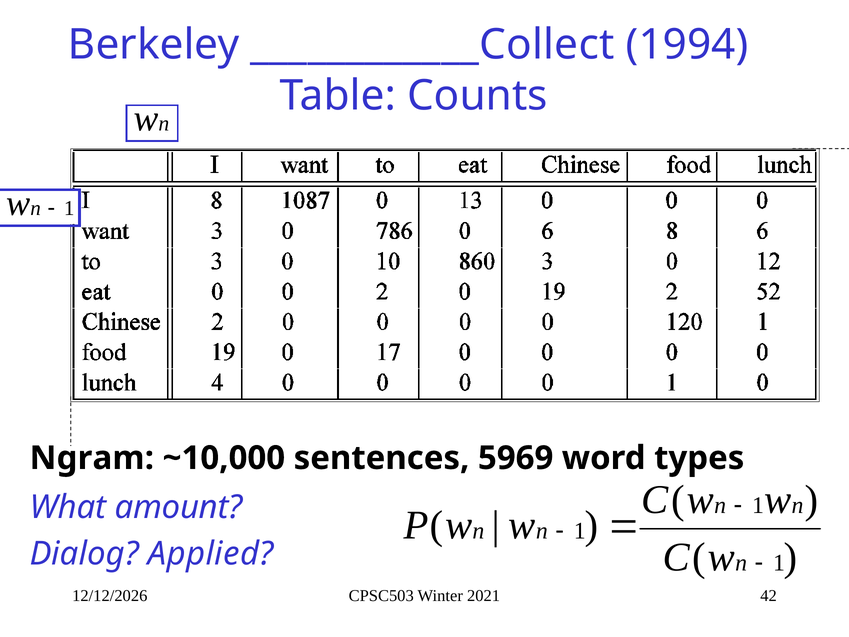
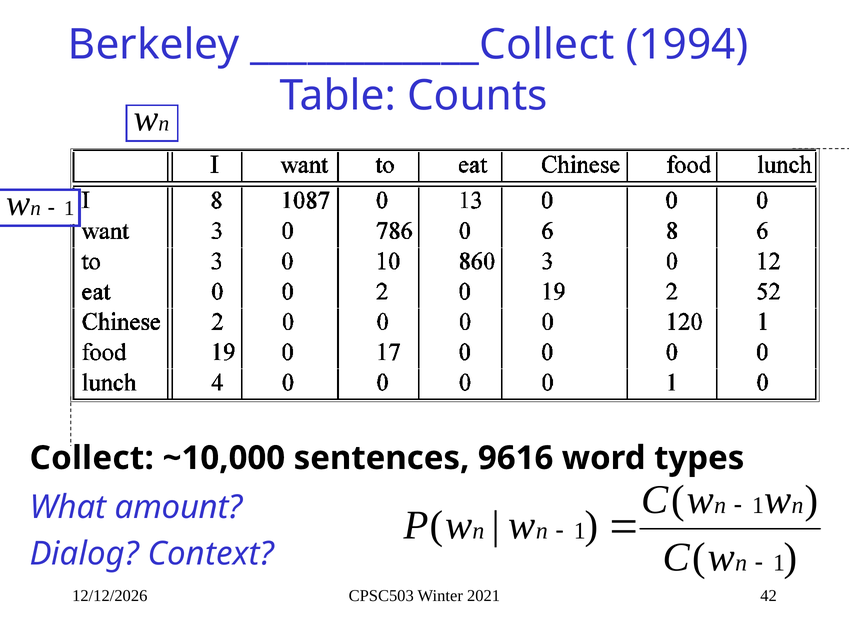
Ngram: Ngram -> Collect (92, 458)
5969: 5969 -> 9616 (516, 458)
Applied: Applied -> Context (211, 554)
